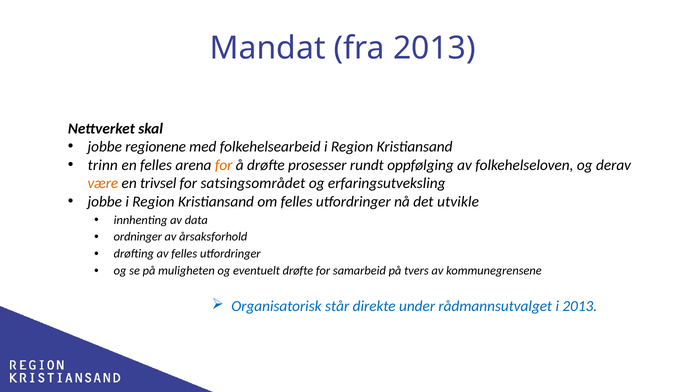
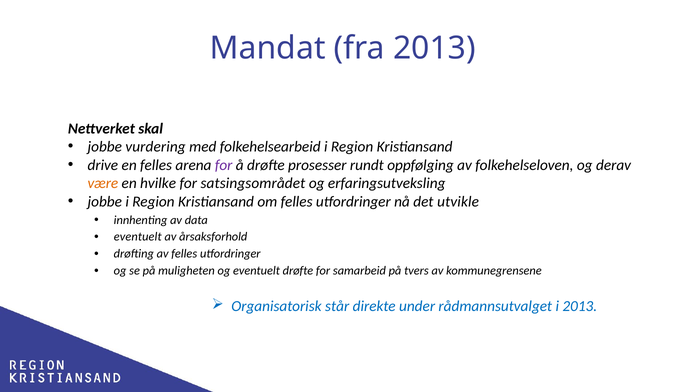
regionene: regionene -> vurdering (156, 147)
trinn: trinn -> drive (103, 165)
for colour: orange -> purple (224, 165)
trivsel: trivsel -> hvilke (158, 183)
ordninger: ordninger -> eventuelt (138, 237)
